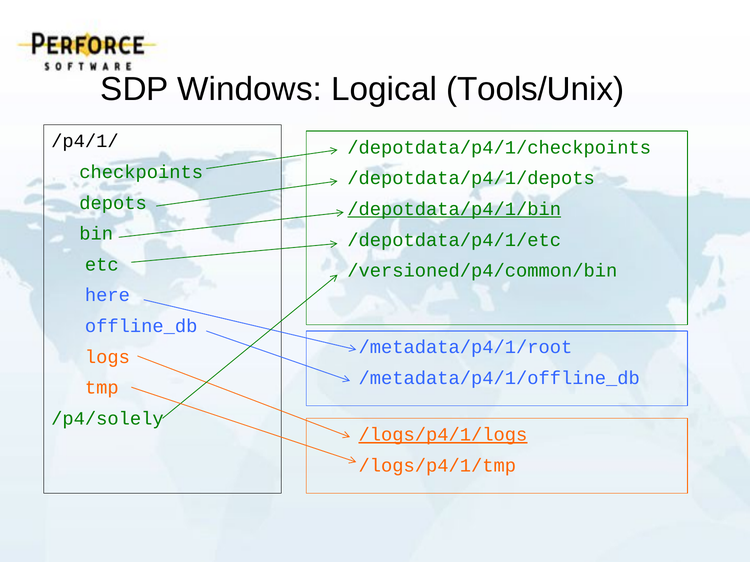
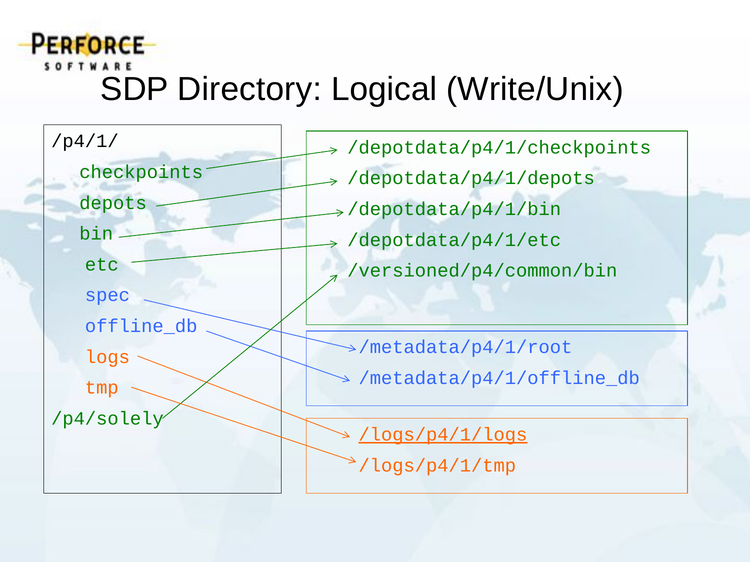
Windows: Windows -> Directory (250, 90)
Tools/Unix: Tools/Unix -> Write/Unix (535, 90)
/depotdata/p4/1/bin underline: present -> none (454, 209)
here: here -> spec (107, 295)
